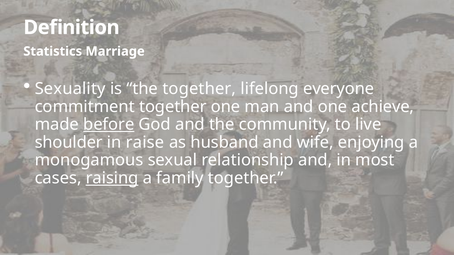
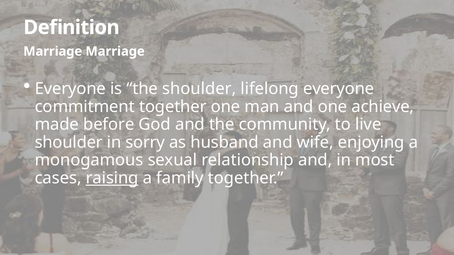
Statistics: Statistics -> Marriage (53, 51)
Sexuality: Sexuality -> Everyone (70, 89)
the together: together -> shoulder (199, 89)
before underline: present -> none (109, 125)
raise: raise -> sorry (145, 143)
